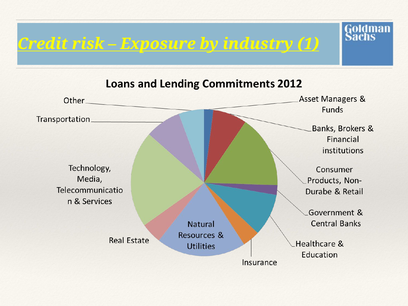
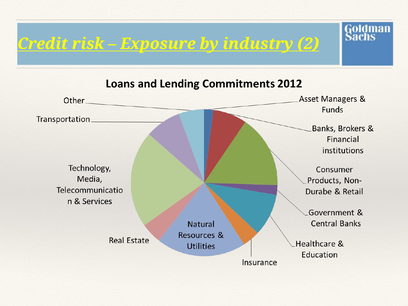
1: 1 -> 2 (308, 44)
